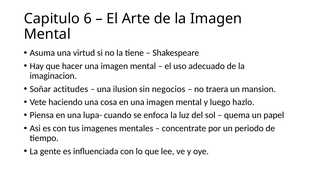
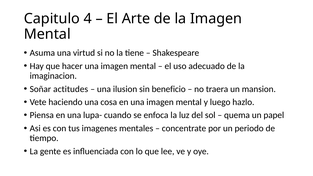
6: 6 -> 4 (88, 19)
negocios: negocios -> beneficio (169, 89)
